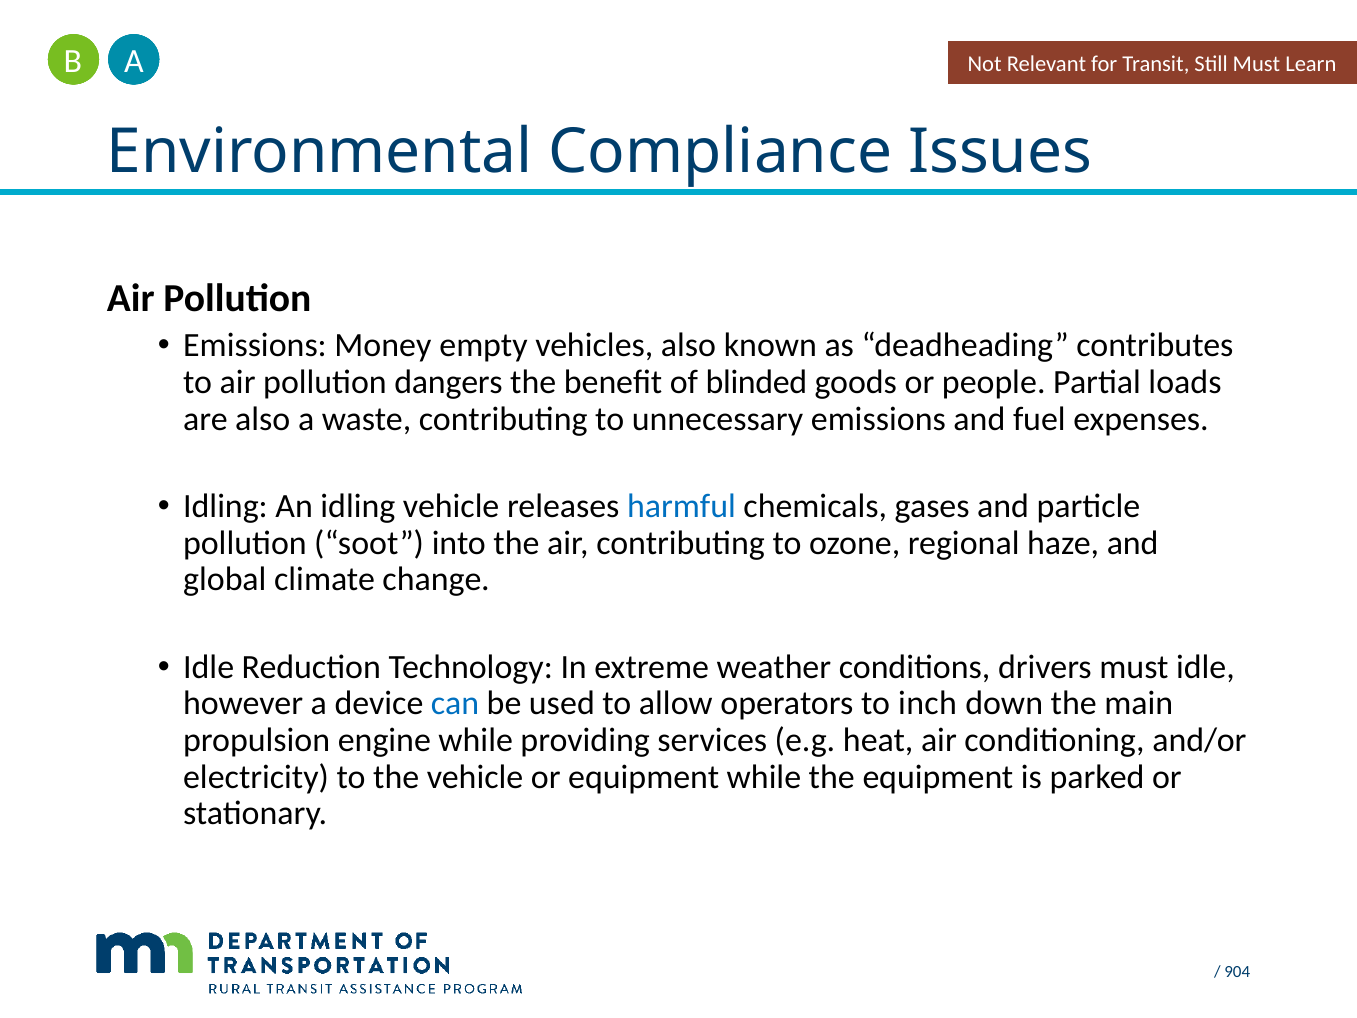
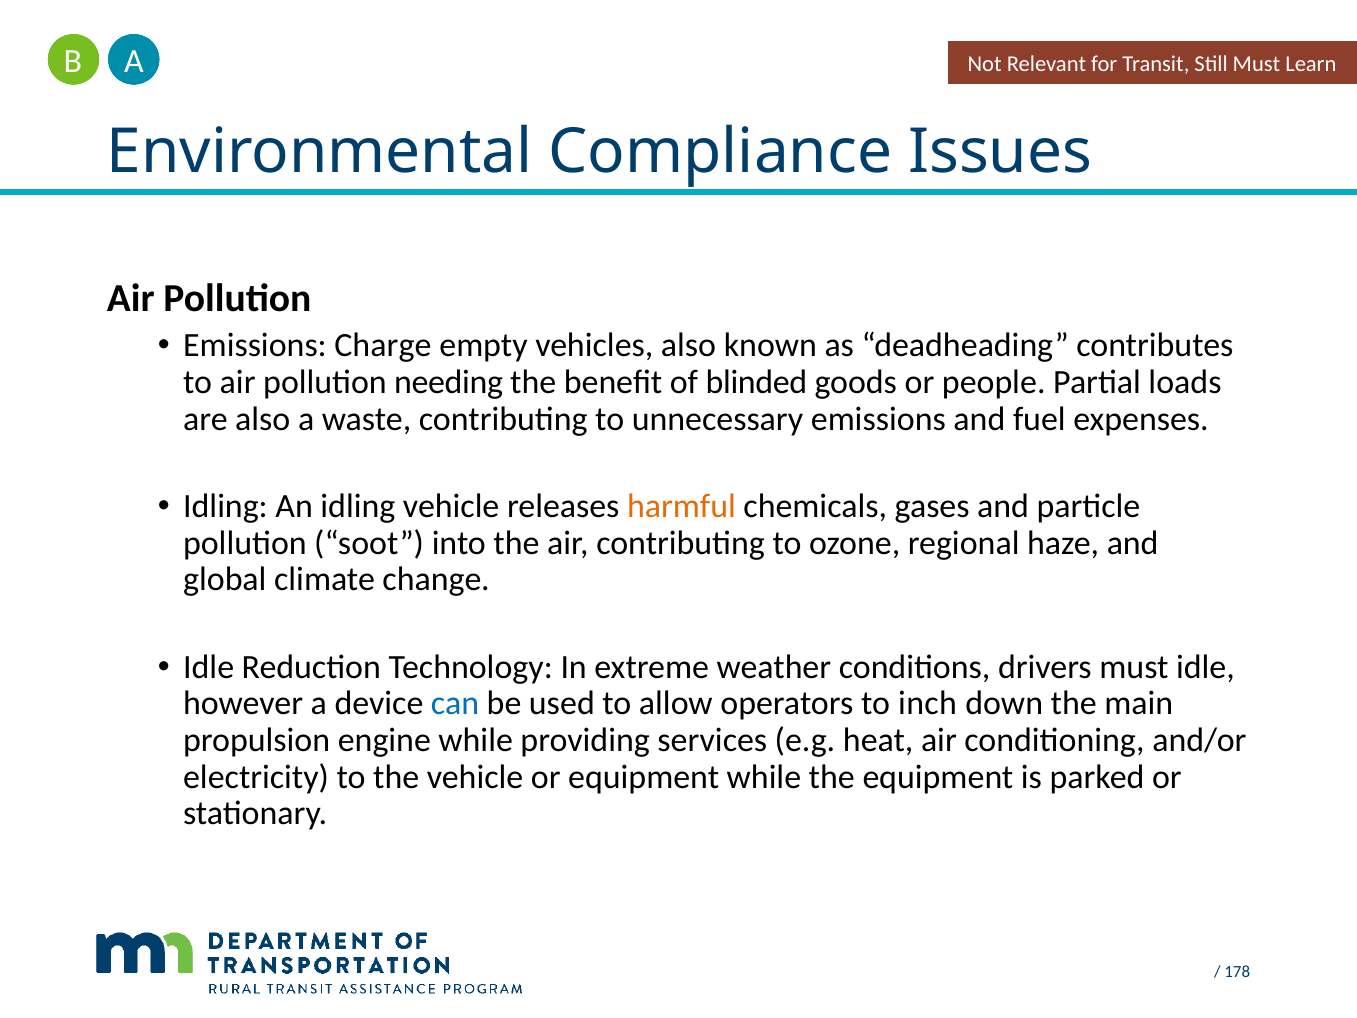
Money: Money -> Charge (383, 346)
dangers: dangers -> needing (449, 382)
harmful colour: blue -> orange (682, 506)
904: 904 -> 178 (1237, 971)
